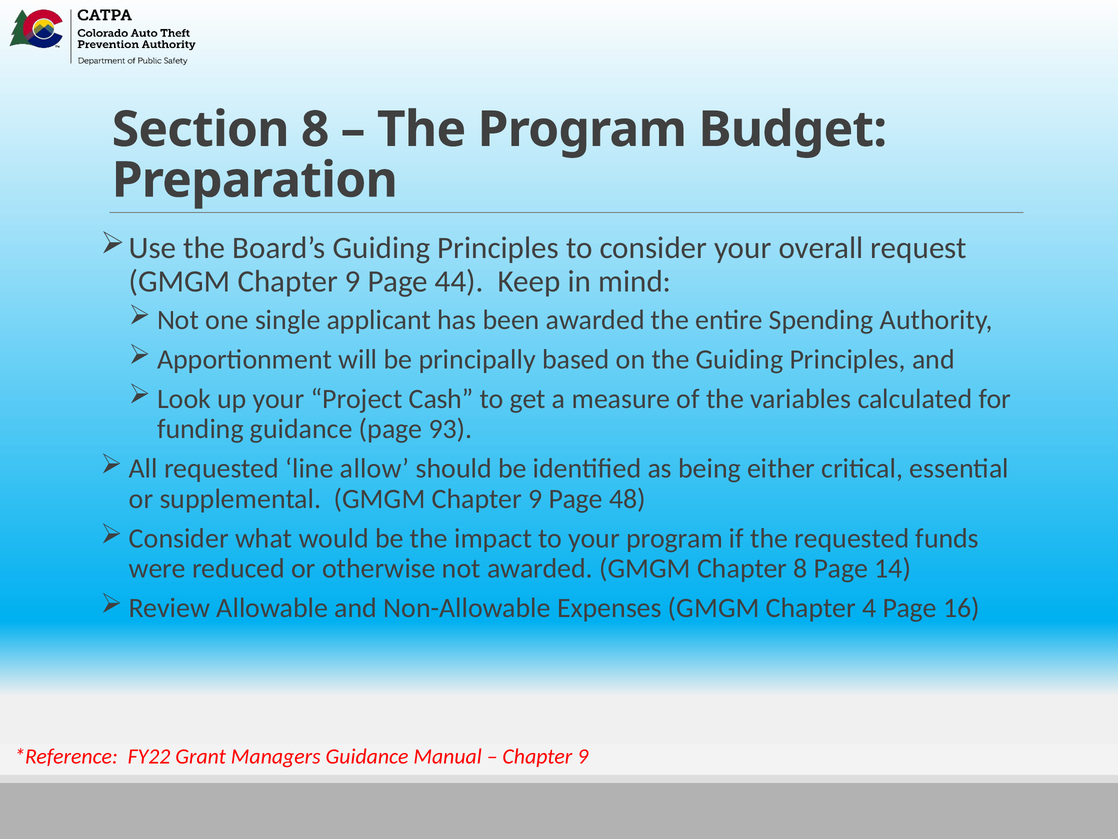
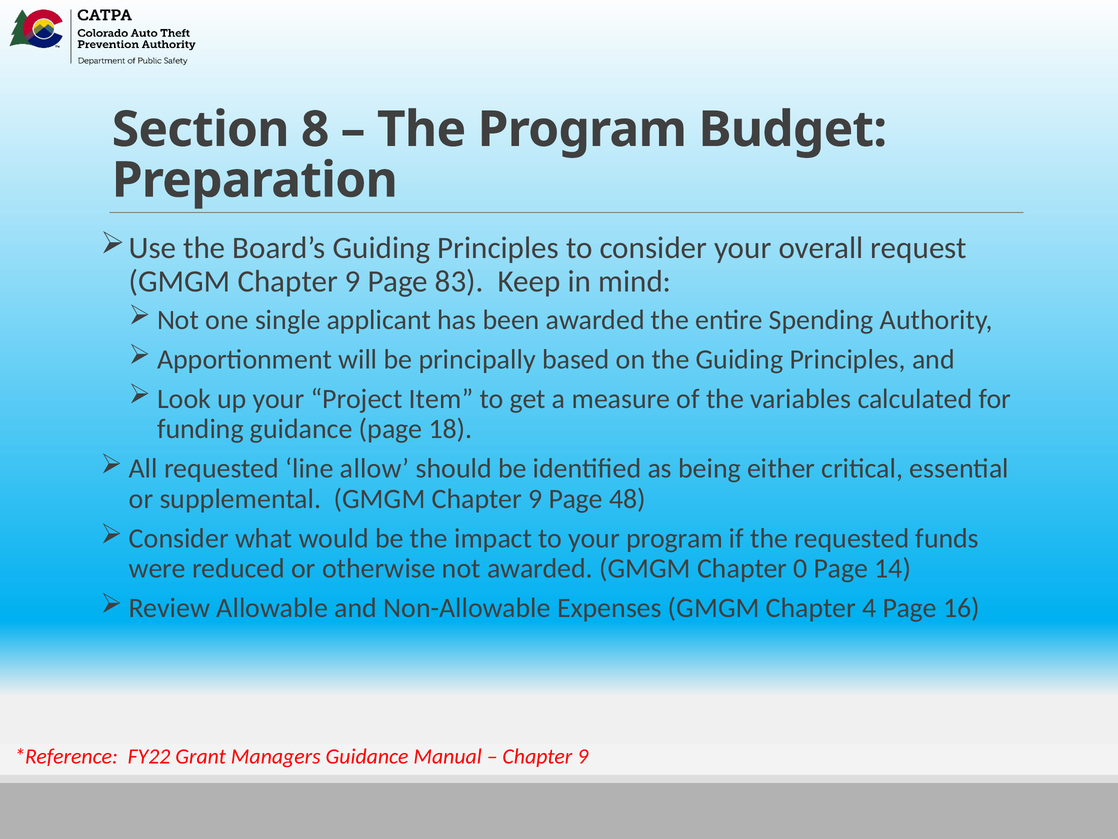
44: 44 -> 83 (459, 281)
Cash: Cash -> Item (441, 399)
93: 93 -> 18 (450, 429)
Chapter 8: 8 -> 0 (801, 568)
